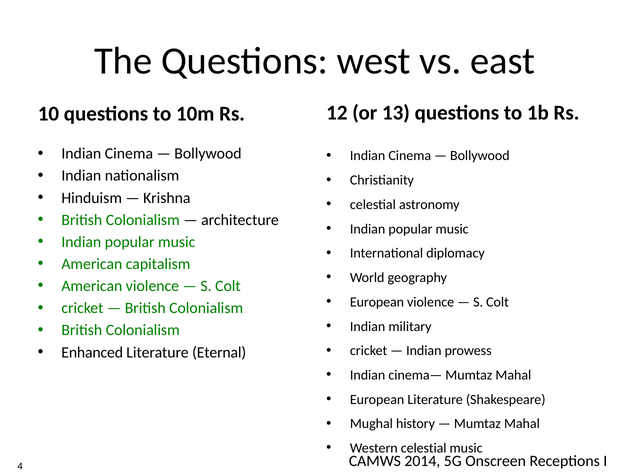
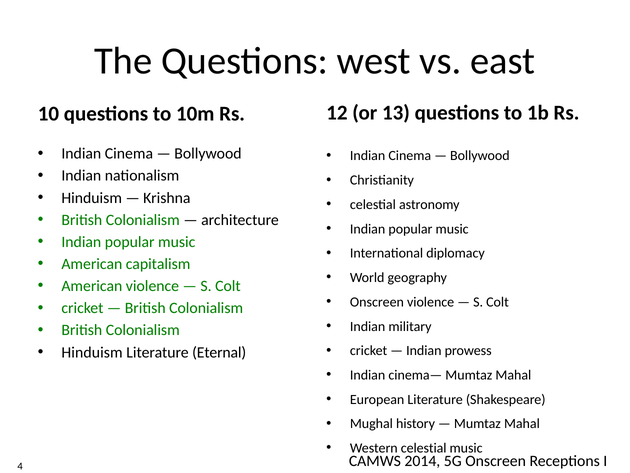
European: European -> Onscreen (377, 302)
Enhanced: Enhanced -> Hinduism (92, 352)
